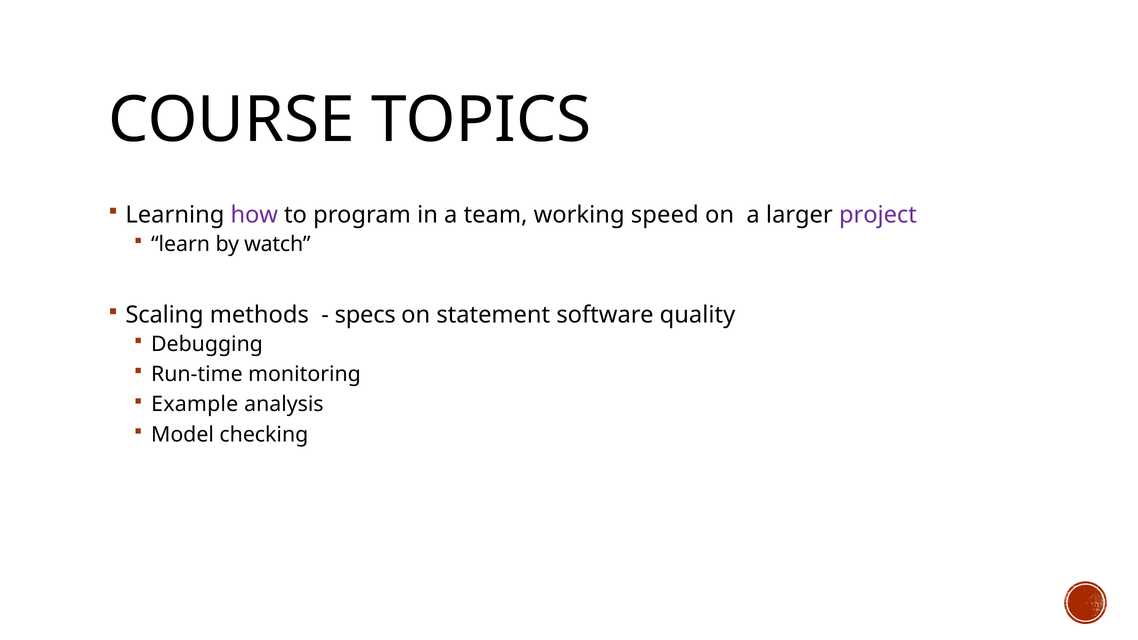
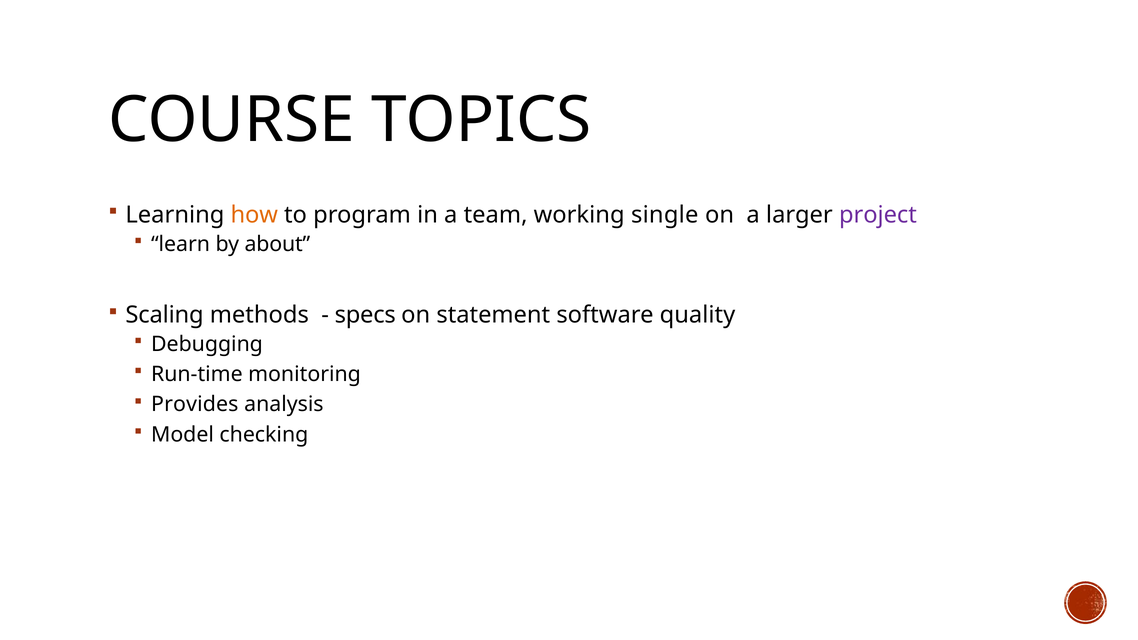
how colour: purple -> orange (254, 215)
speed: speed -> single (665, 215)
watch: watch -> about (277, 244)
Example: Example -> Provides (195, 405)
